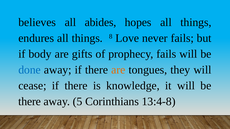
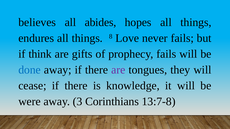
body: body -> think (40, 54)
are colour: orange -> purple (118, 70)
there: there -> were (30, 102)
5: 5 -> 3 (78, 102)
13:4-8: 13:4-8 -> 13:7-8 (159, 102)
